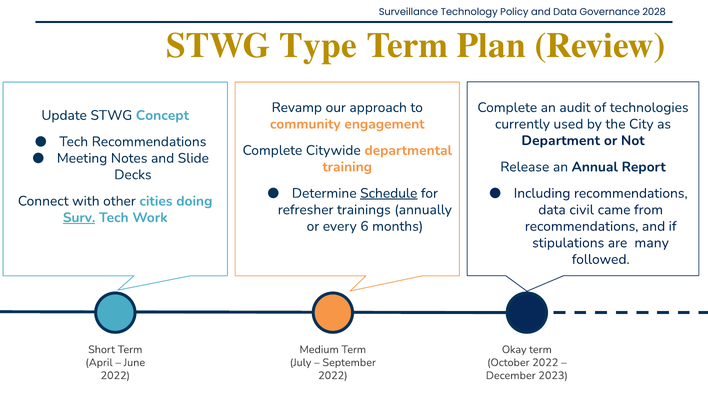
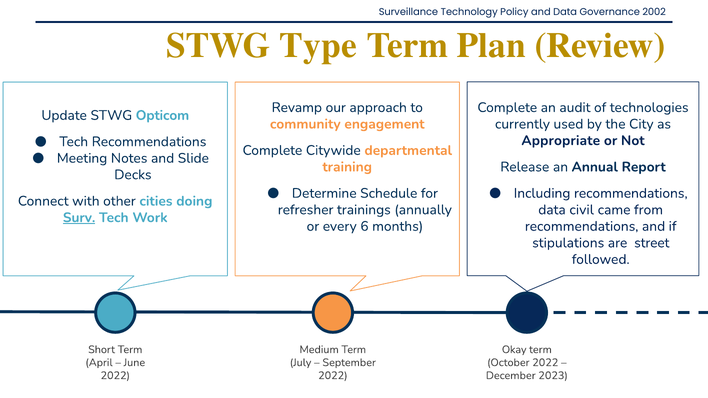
2028: 2028 -> 2002 (654, 12)
Concept: Concept -> Opticom (162, 115)
Department: Department -> Appropriate (561, 141)
Schedule underline: present -> none (389, 193)
many: many -> street (652, 243)
